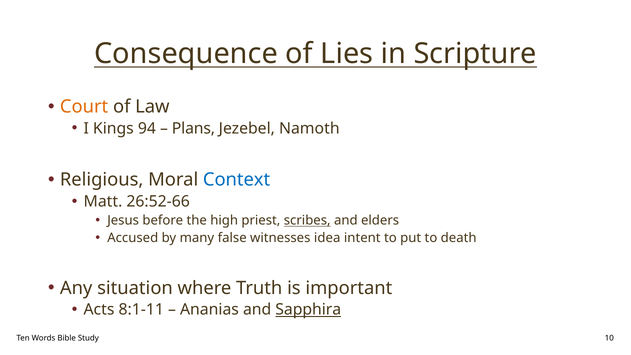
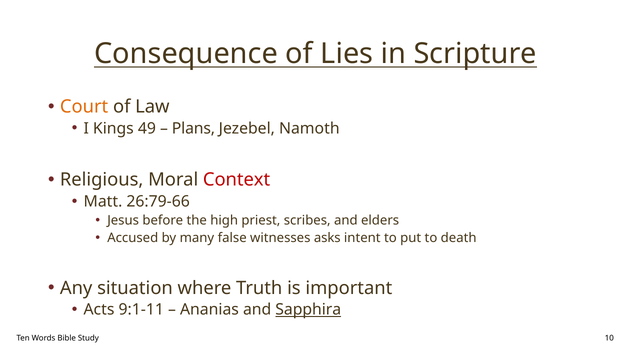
94: 94 -> 49 (147, 128)
Context colour: blue -> red (237, 180)
26:52-66: 26:52-66 -> 26:79-66 (158, 202)
scribes underline: present -> none (307, 220)
idea: idea -> asks (327, 238)
8:1-11: 8:1-11 -> 9:1-11 (141, 310)
